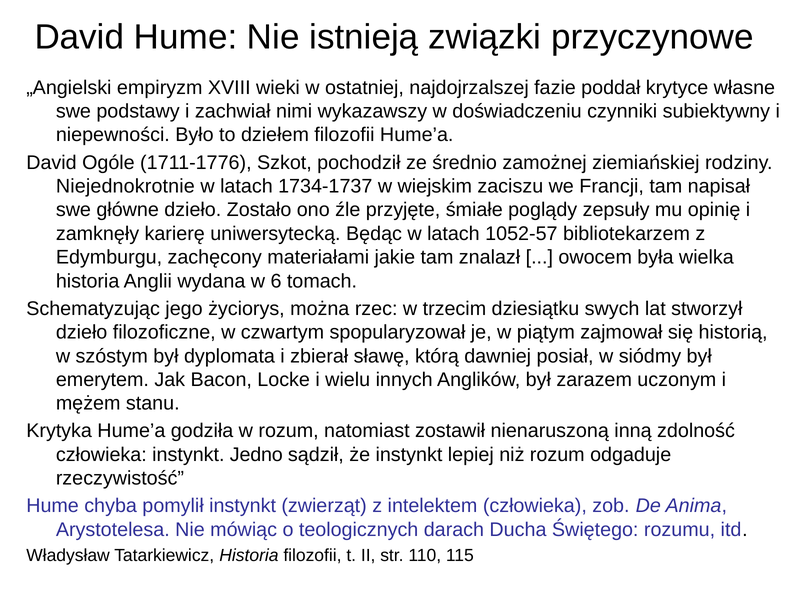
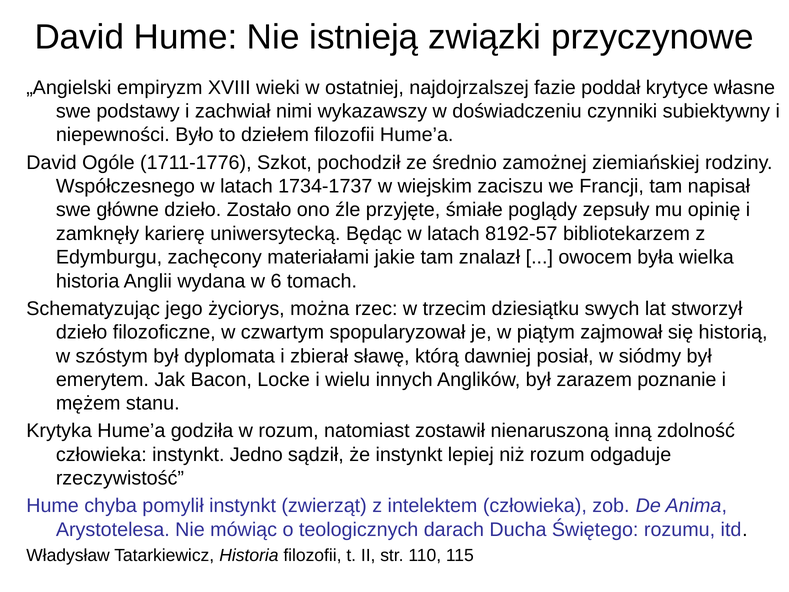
Niejednokrotnie: Niejednokrotnie -> Współczesnego (125, 186)
1052-57: 1052-57 -> 8192-57 (521, 234)
uczonym: uczonym -> poznanie (677, 380)
